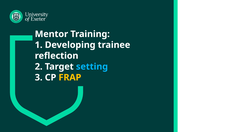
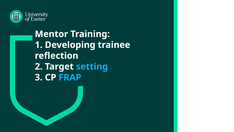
FRAP colour: yellow -> light blue (70, 77)
